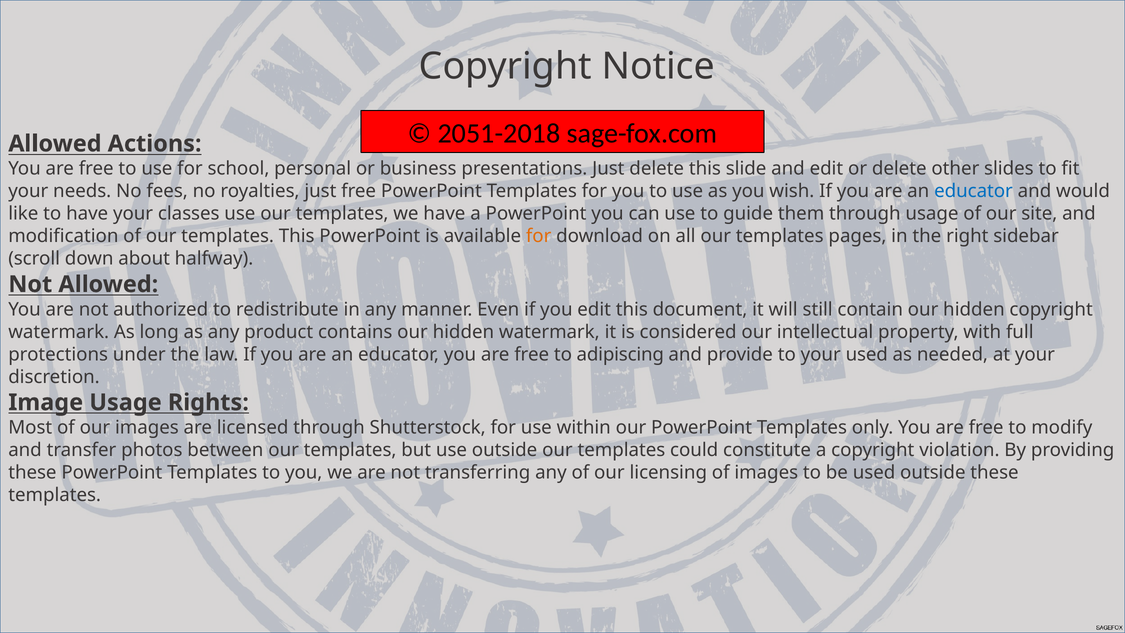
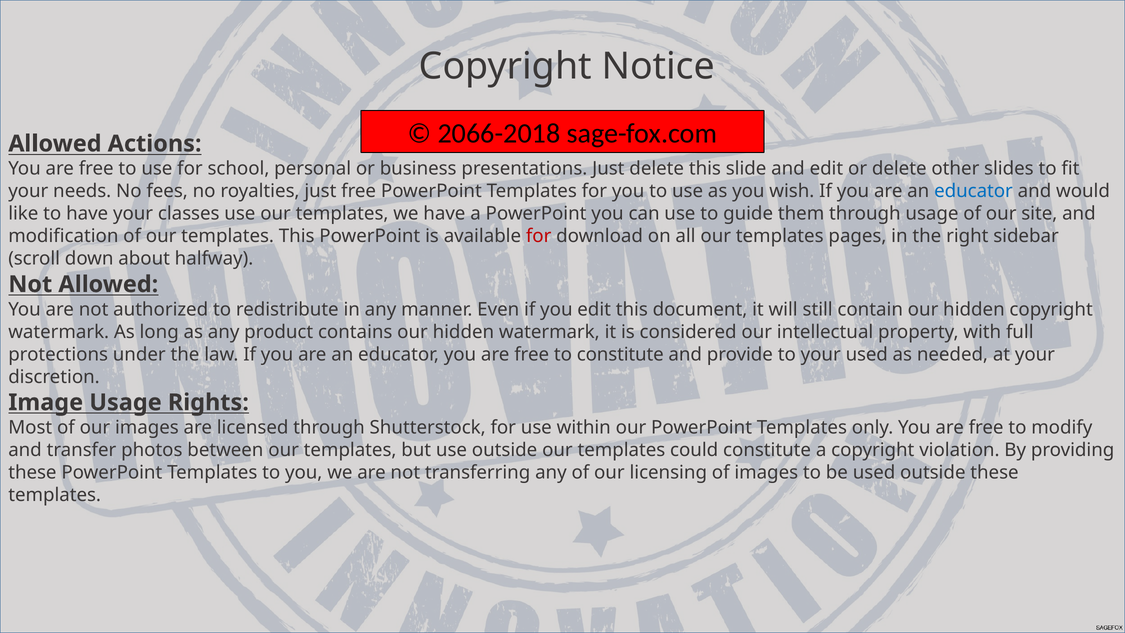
2051-2018: 2051-2018 -> 2066-2018 (499, 133)
for colour: orange -> red (539, 236)
to adipiscing: adipiscing -> constitute (620, 354)
